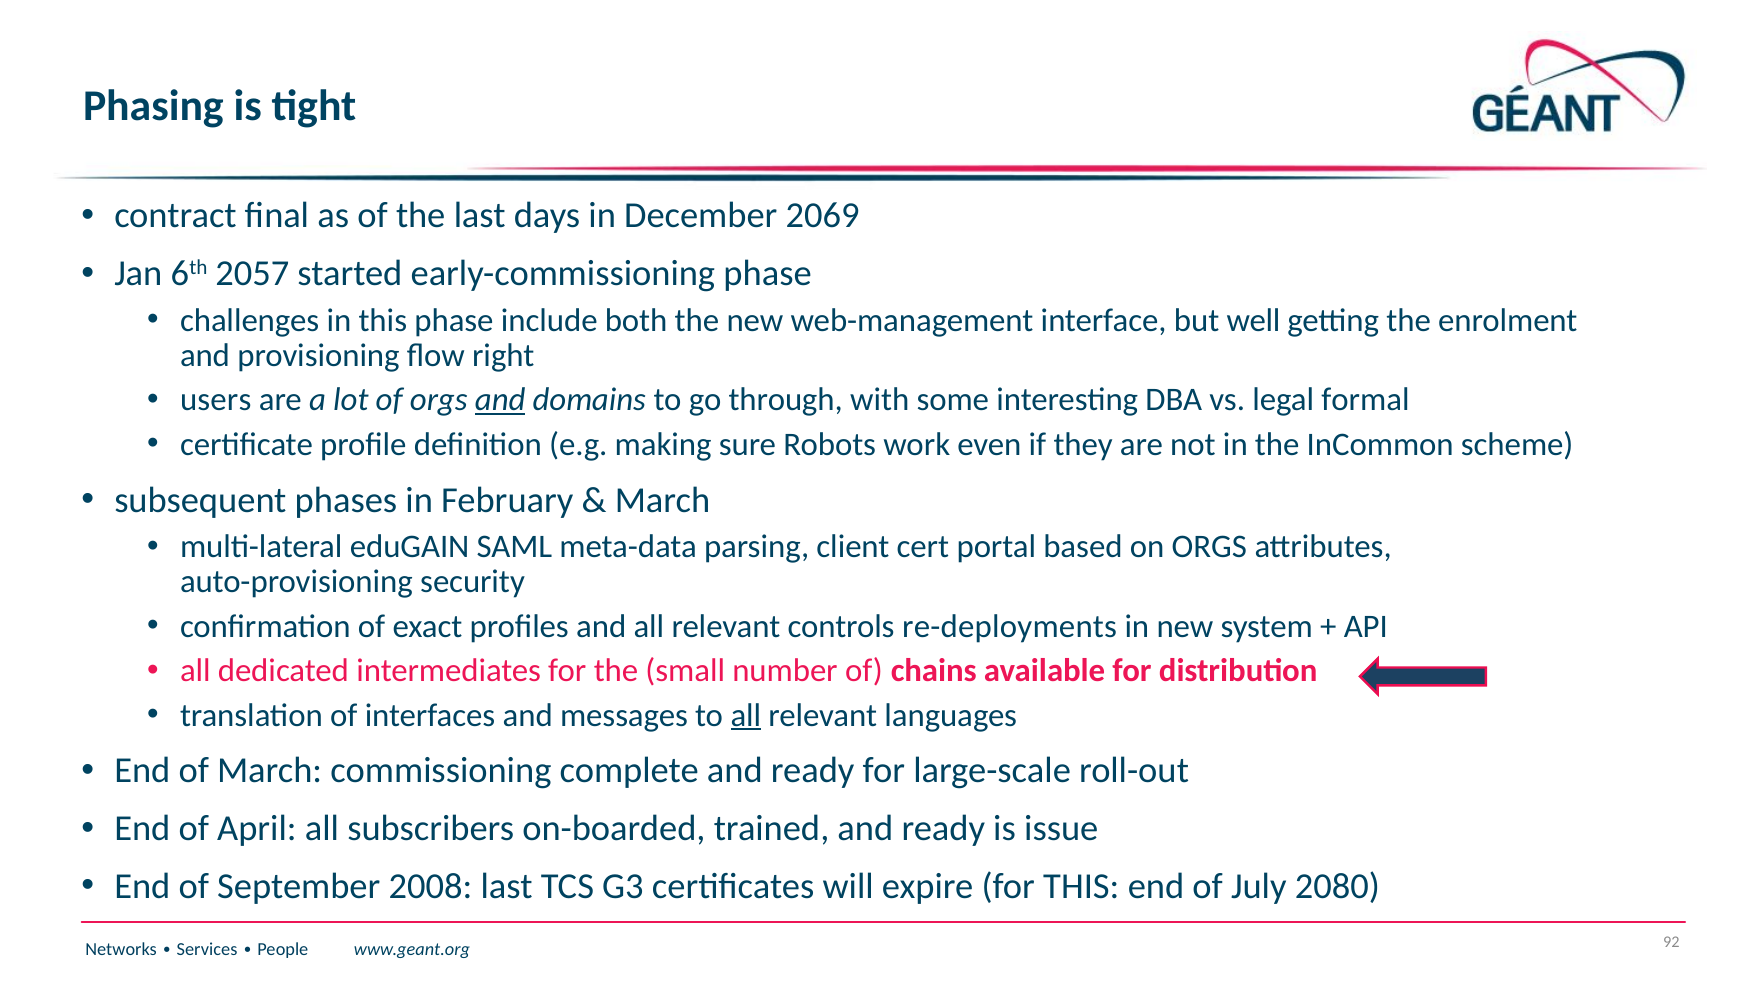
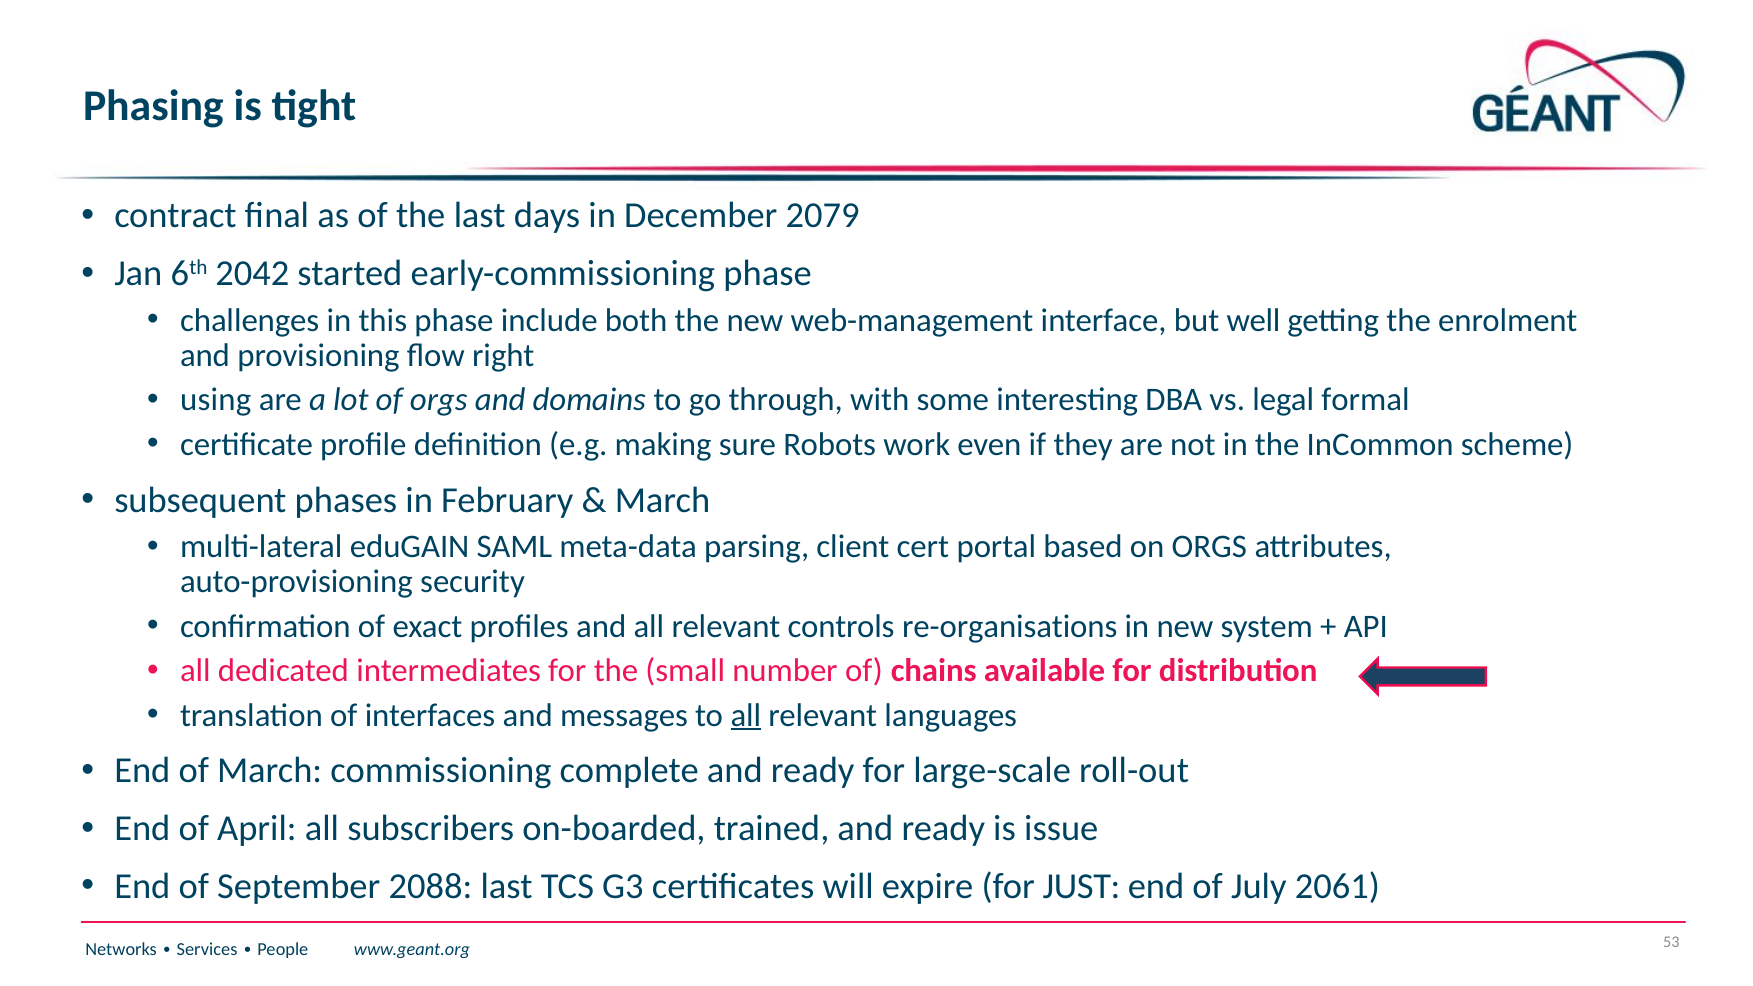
2069: 2069 -> 2079 (823, 216)
2057: 2057 -> 2042 (252, 274)
users: users -> using (216, 400)
and underline: present -> none (500, 400)
re-deployments: re-deployments -> re-organisations (1010, 626)
2008: 2008 -> 2088 (430, 887)
for THIS: THIS -> JUST (1082, 887)
2080: 2080 -> 2061 (1337, 887)
92: 92 -> 53 (1671, 942)
